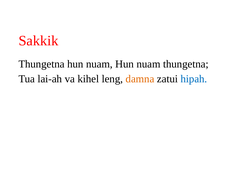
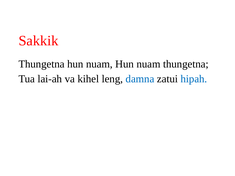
damna colour: orange -> blue (140, 79)
